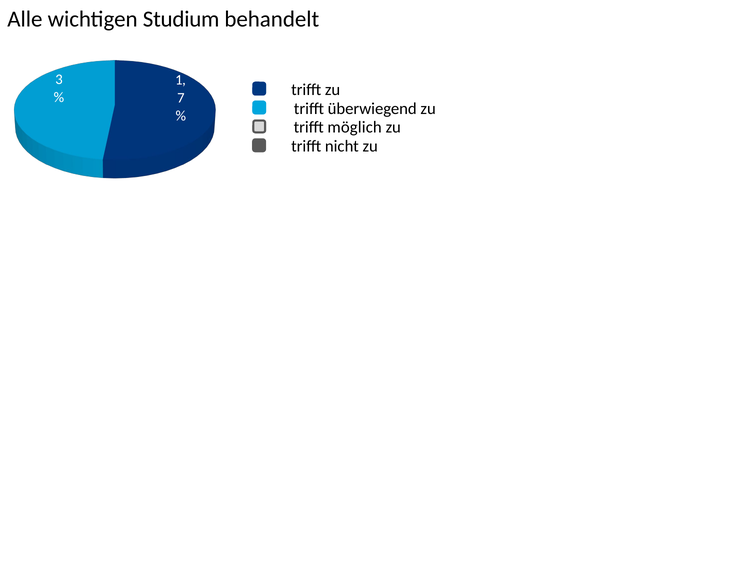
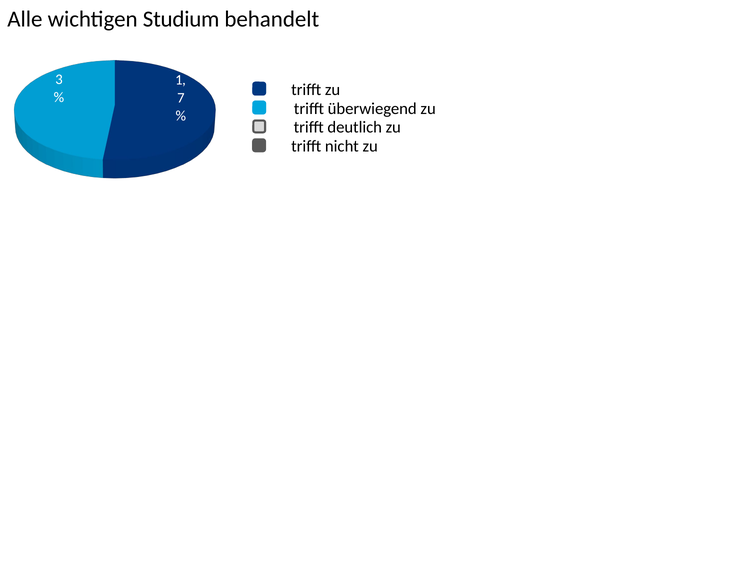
möglich: möglich -> deutlich (355, 127)
